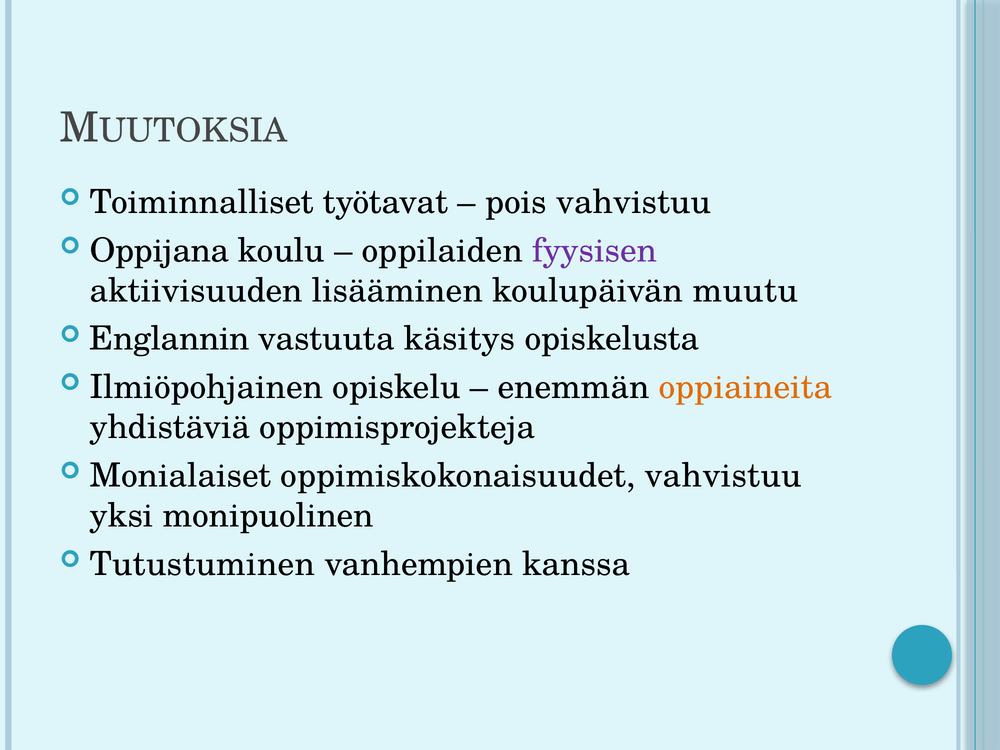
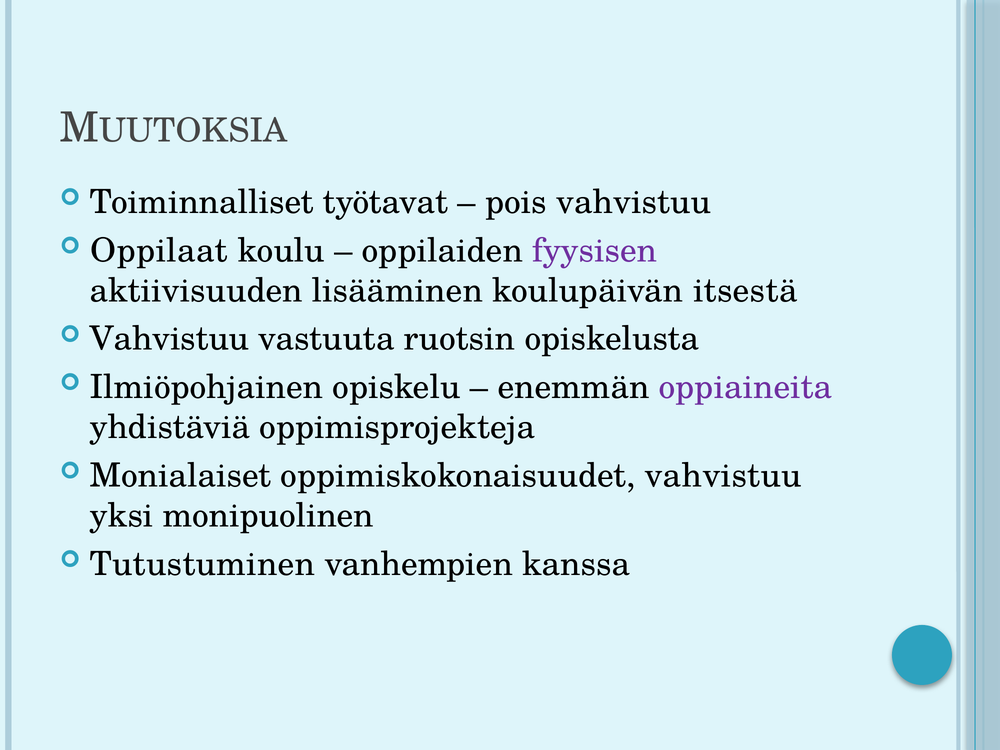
Oppijana: Oppijana -> Oppilaat (159, 251)
muutu: muutu -> itsestä (745, 291)
Englannin: Englannin -> Vahvistuu (170, 339)
käsitys: käsitys -> ruotsin (460, 339)
oppiaineita colour: orange -> purple (745, 387)
